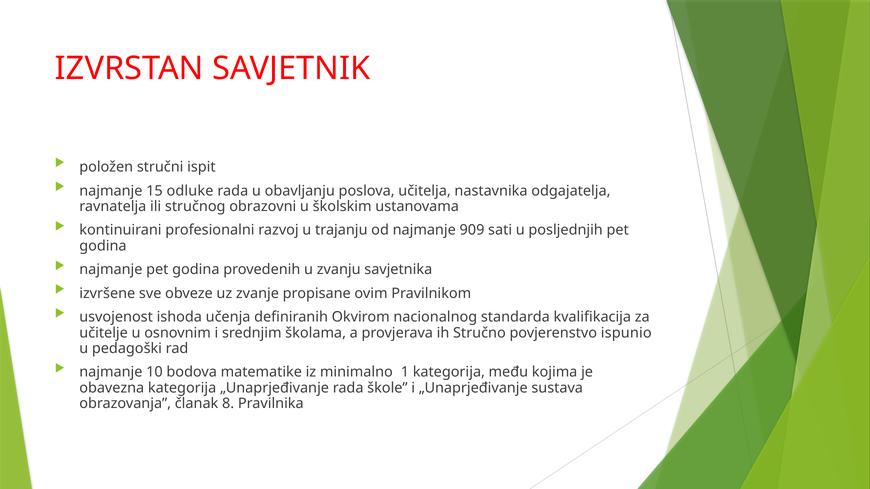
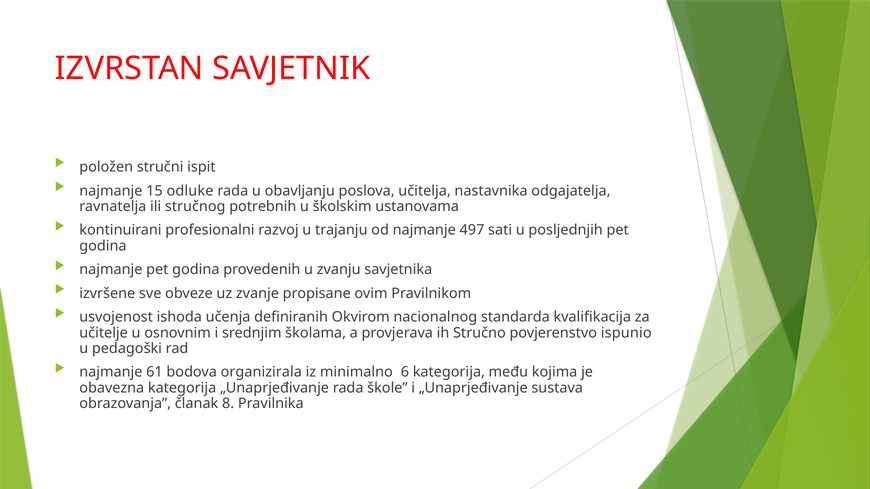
obrazovni: obrazovni -> potrebnih (263, 207)
909: 909 -> 497 (472, 230)
10: 10 -> 61 (155, 372)
matematike: matematike -> organizirala (261, 372)
1: 1 -> 6 (405, 372)
